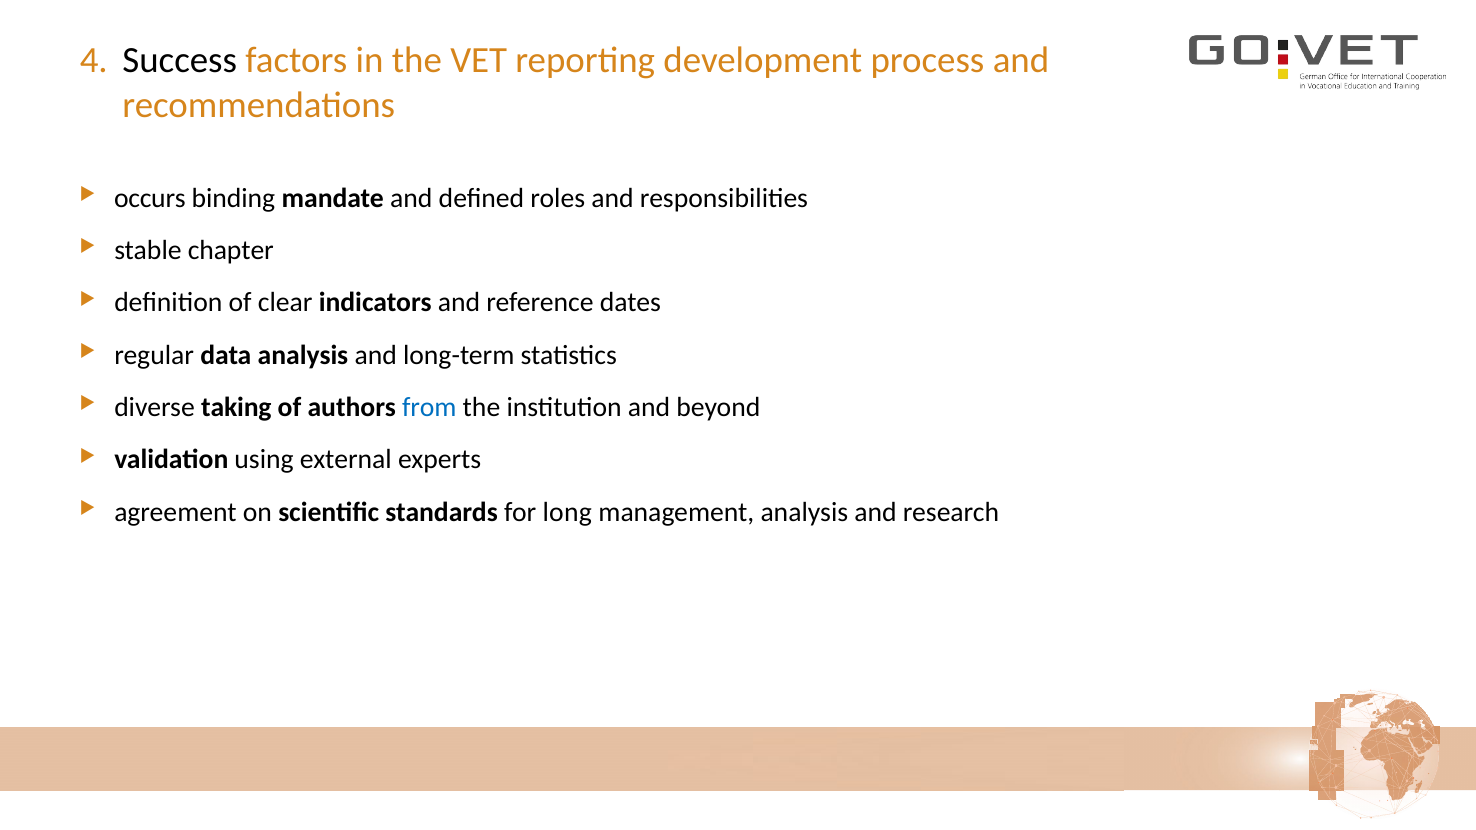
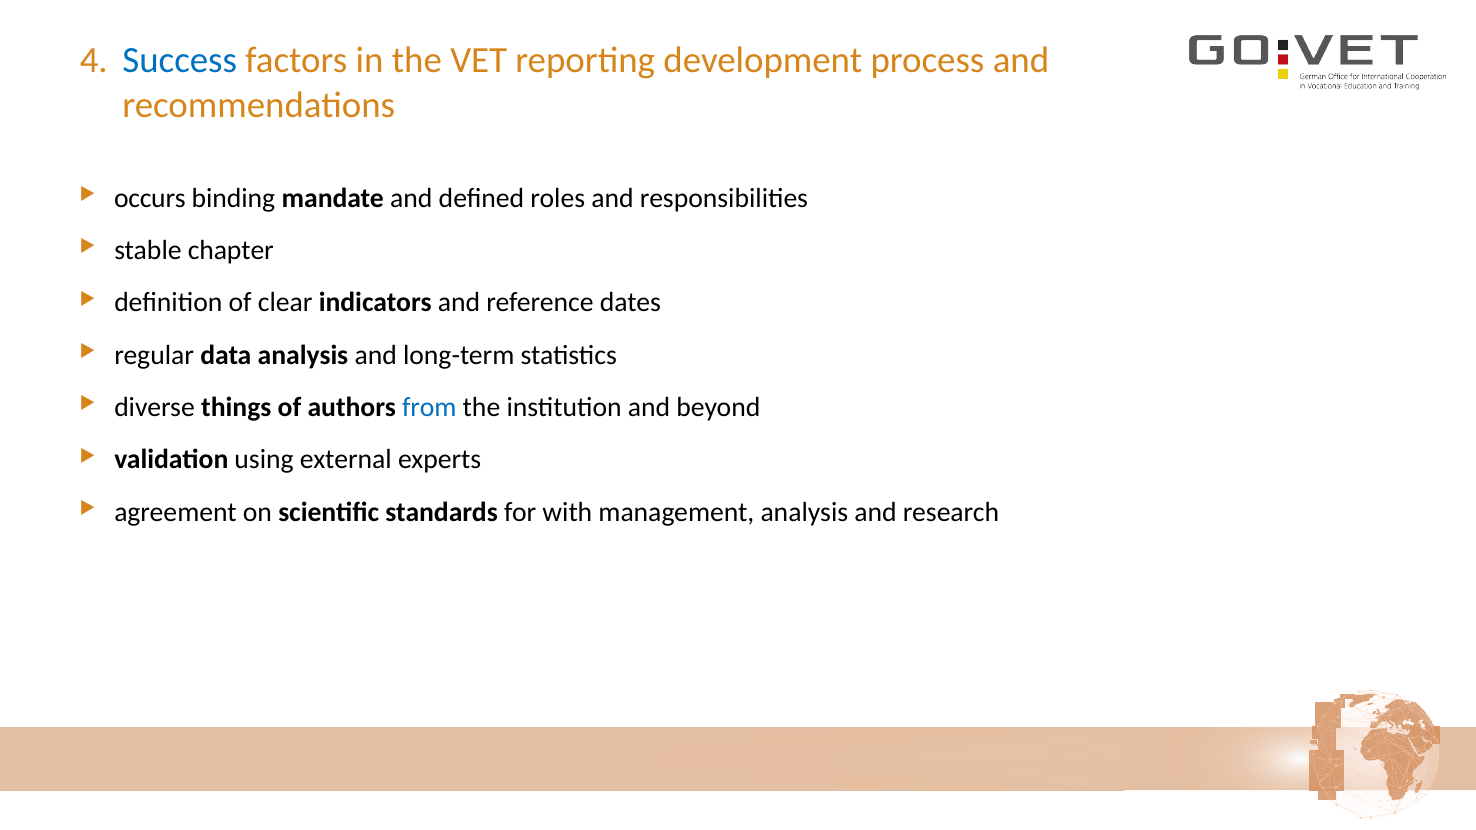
Success colour: black -> blue (180, 61)
taking: taking -> things (236, 407)
long: long -> with (567, 512)
